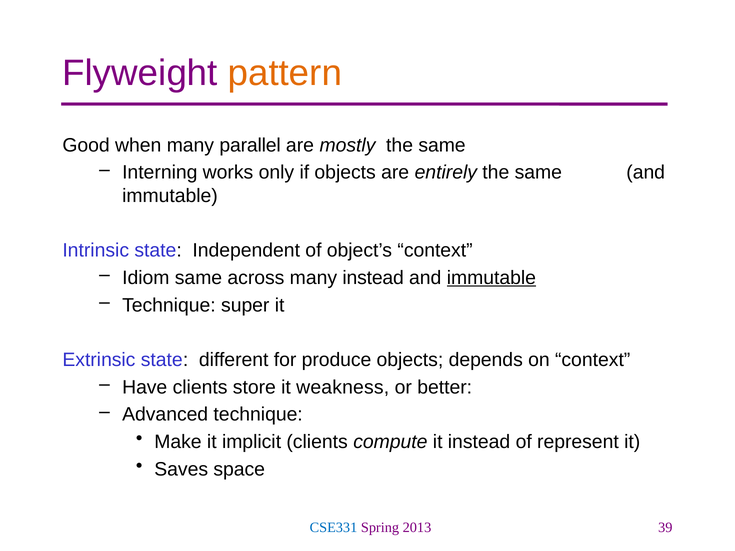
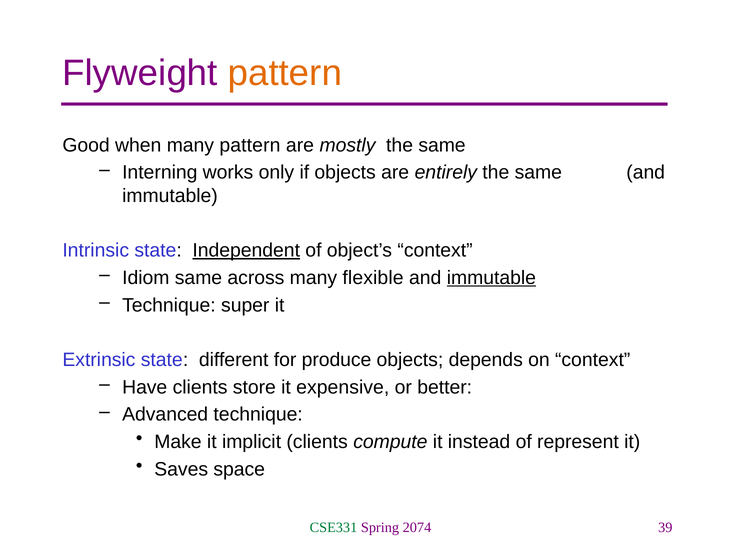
many parallel: parallel -> pattern (250, 145)
Independent underline: none -> present (246, 251)
many instead: instead -> flexible (373, 278)
weakness: weakness -> expensive (343, 387)
CSE331 colour: blue -> green (333, 528)
2013: 2013 -> 2074 (417, 528)
